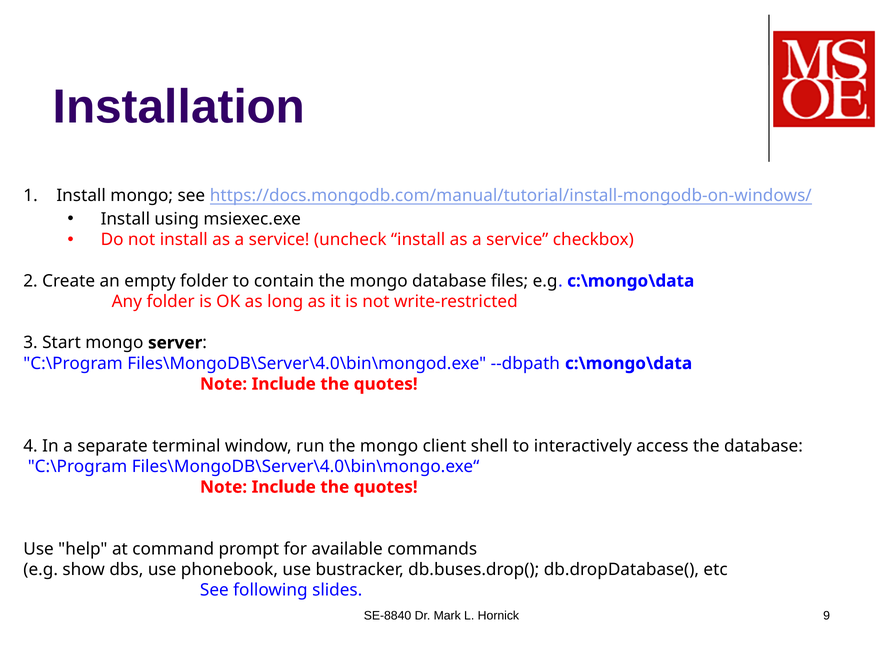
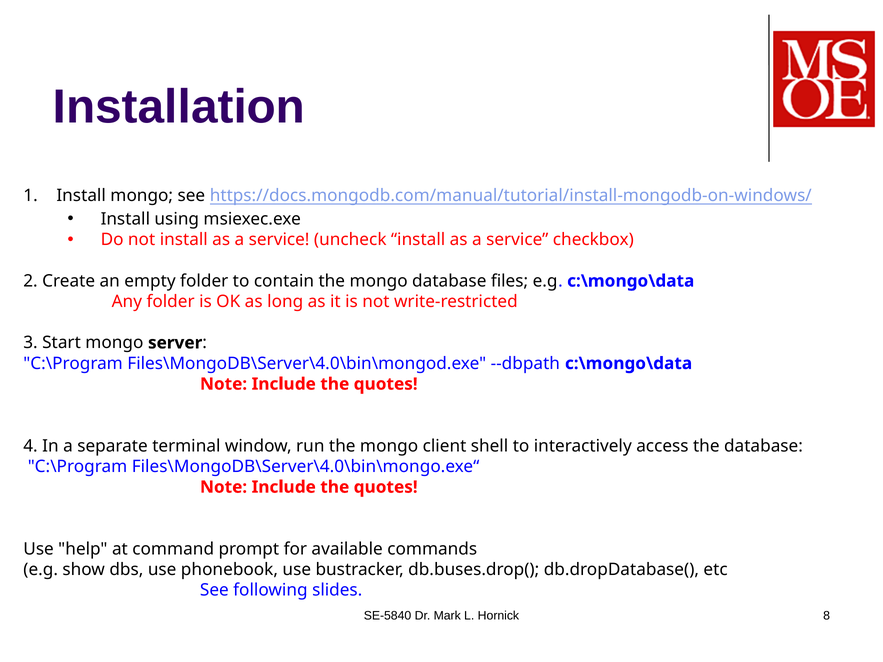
SE-8840: SE-8840 -> SE-5840 (388, 616)
9: 9 -> 8 (827, 616)
